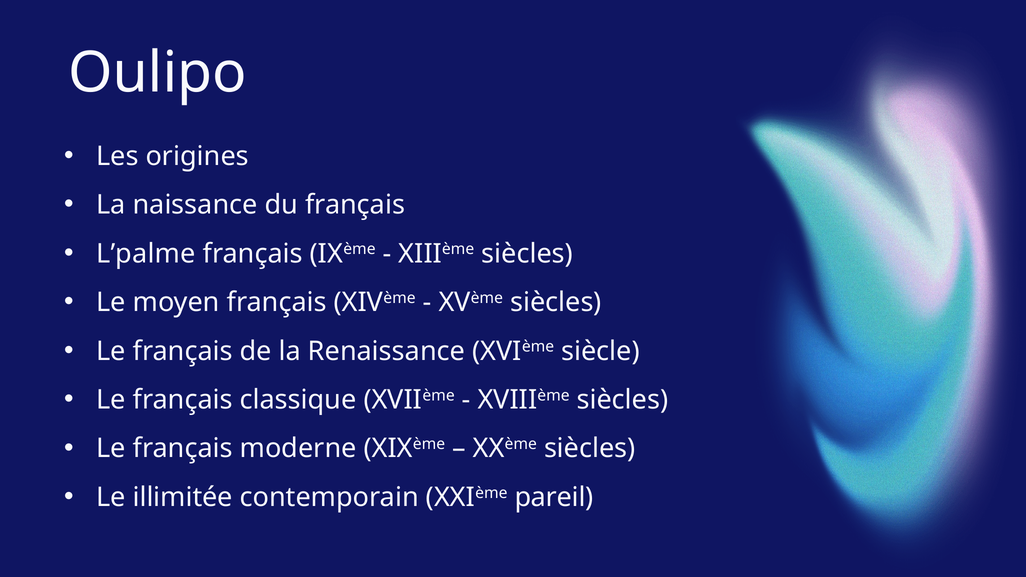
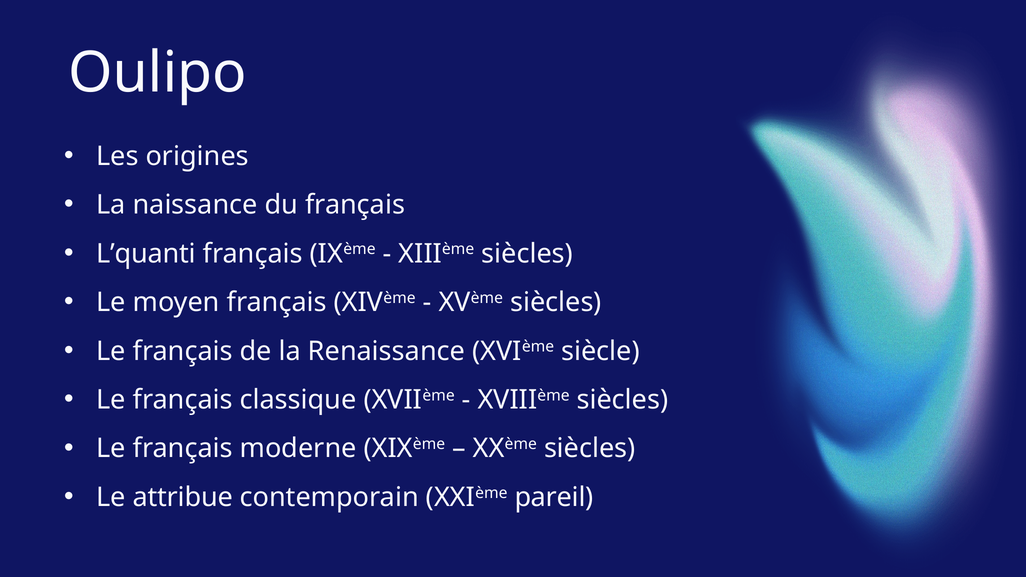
L’palme: L’palme -> L’quanti (146, 254)
illimitée: illimitée -> attribue (183, 497)
